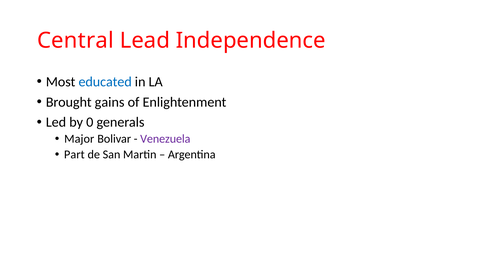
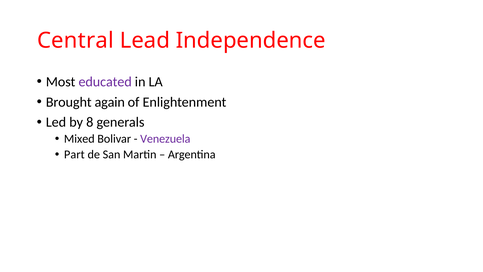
educated colour: blue -> purple (105, 82)
gains: gains -> again (110, 102)
0: 0 -> 8 (90, 122)
Major: Major -> Mixed (79, 139)
